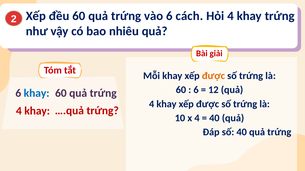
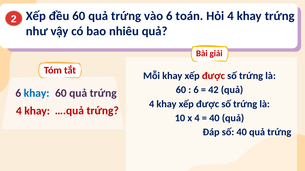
cách: cách -> toán (189, 16)
được colour: orange -> red (213, 76)
12: 12 -> 42 (213, 90)
